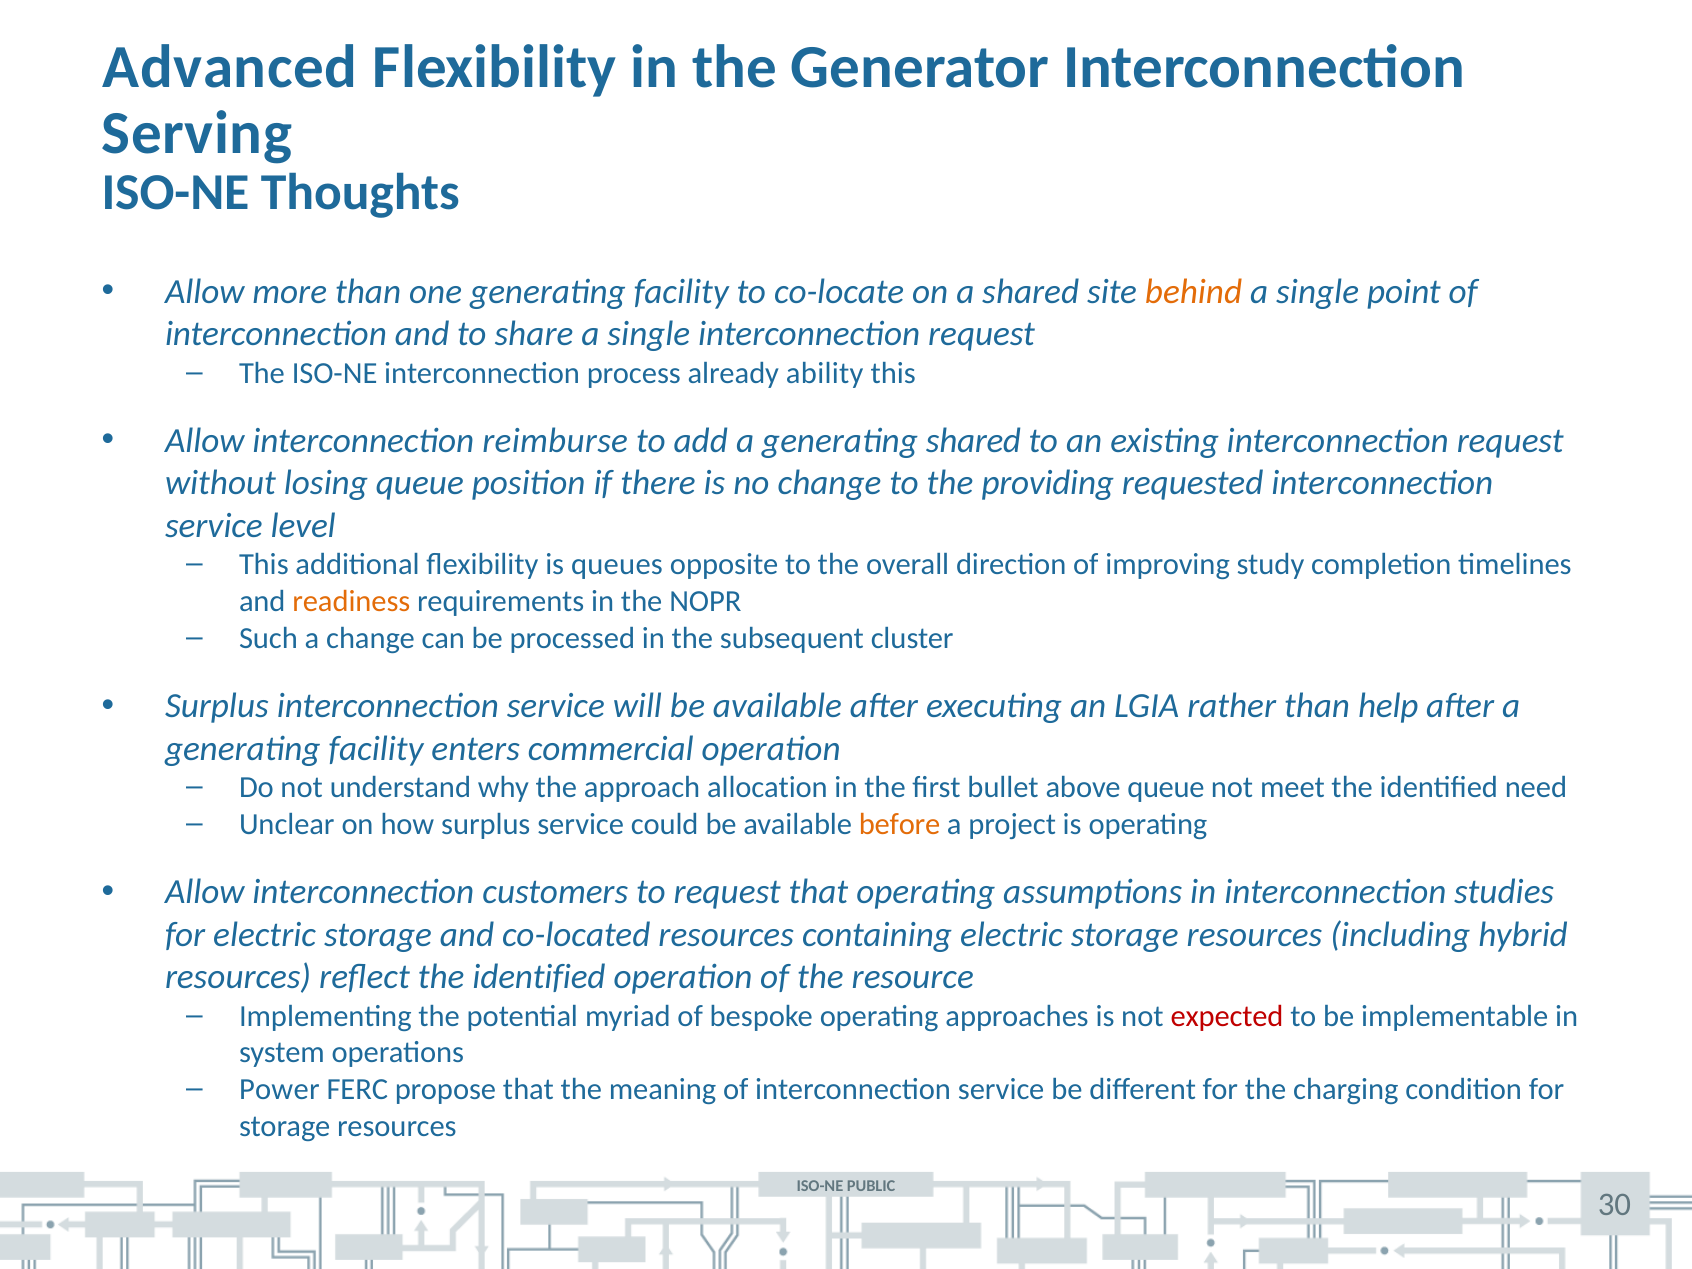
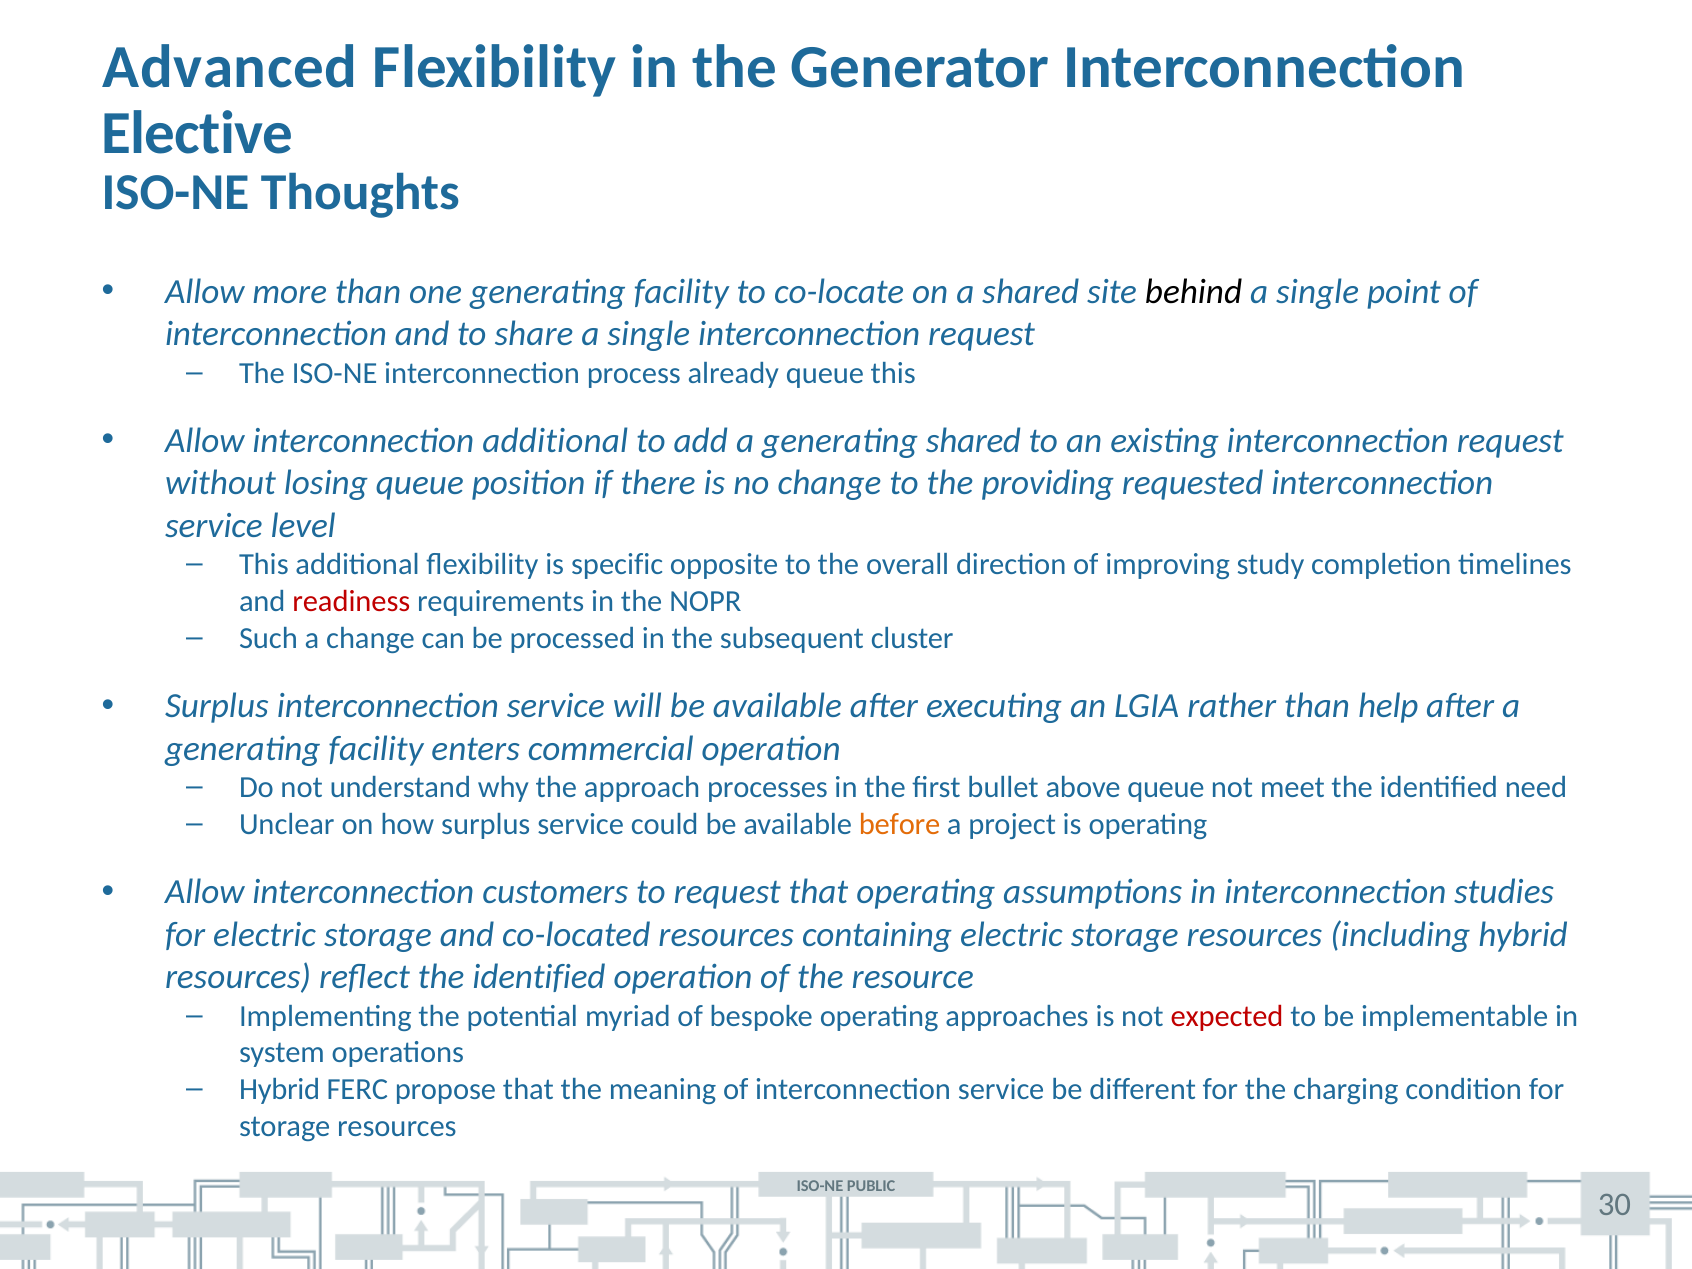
Serving: Serving -> Elective (197, 133)
behind colour: orange -> black (1194, 291)
already ability: ability -> queue (825, 373)
interconnection reimburse: reimburse -> additional (555, 441)
queues: queues -> specific (617, 565)
readiness colour: orange -> red (351, 601)
allocation: allocation -> processes (767, 788)
Power: Power -> Hybrid (280, 1090)
